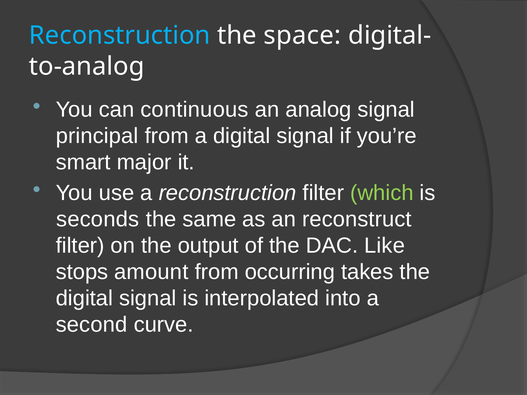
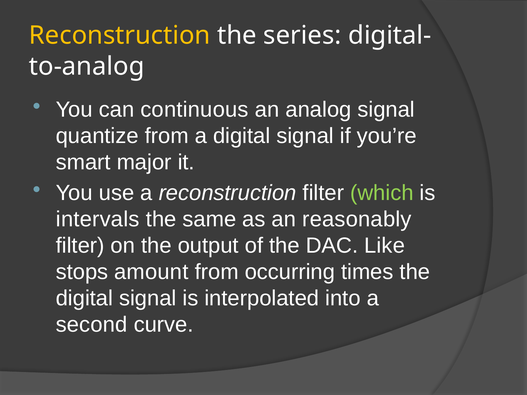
Reconstruction colour: light blue -> yellow (120, 36)
space: space -> series (302, 36)
principal: principal -> quantize (97, 136)
seconds: seconds -> intervals (98, 219)
reconstruct: reconstruct -> reasonably (357, 219)
takes: takes -> times (367, 272)
